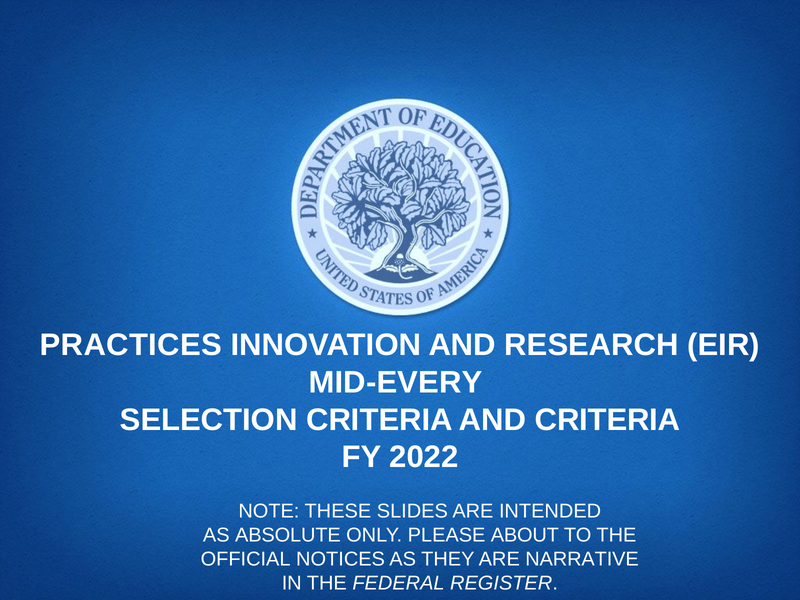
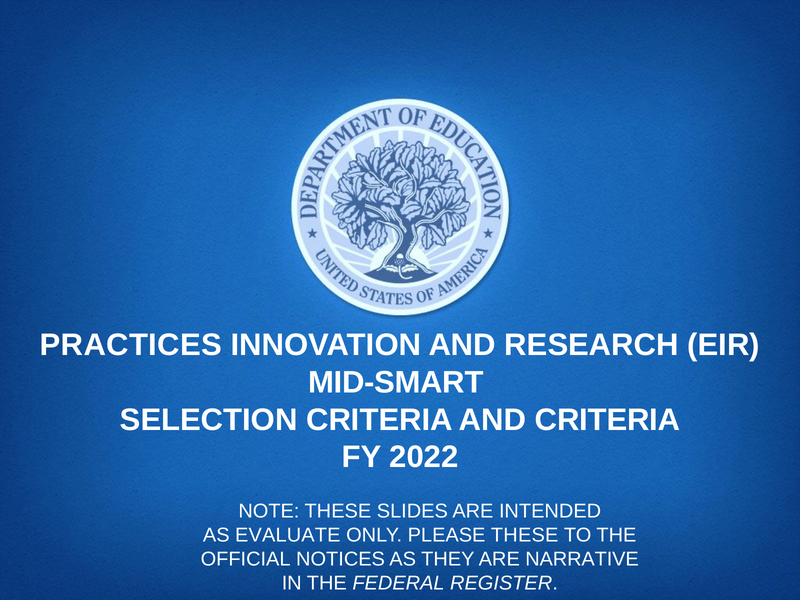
MID-EVERY: MID-EVERY -> MID-SMART (396, 382)
ABSOLUTE: ABSOLUTE -> EVALUATE (288, 535)
PLEASE ABOUT: ABOUT -> THESE (525, 535)
